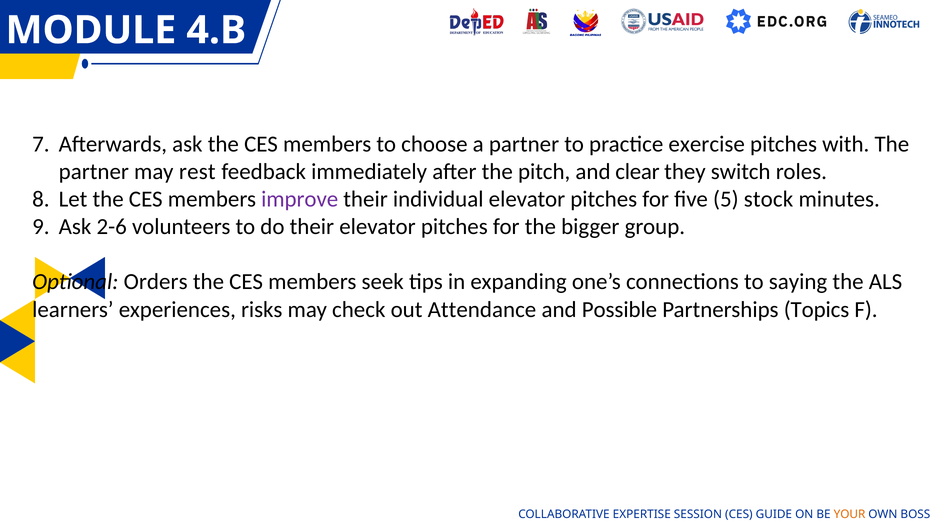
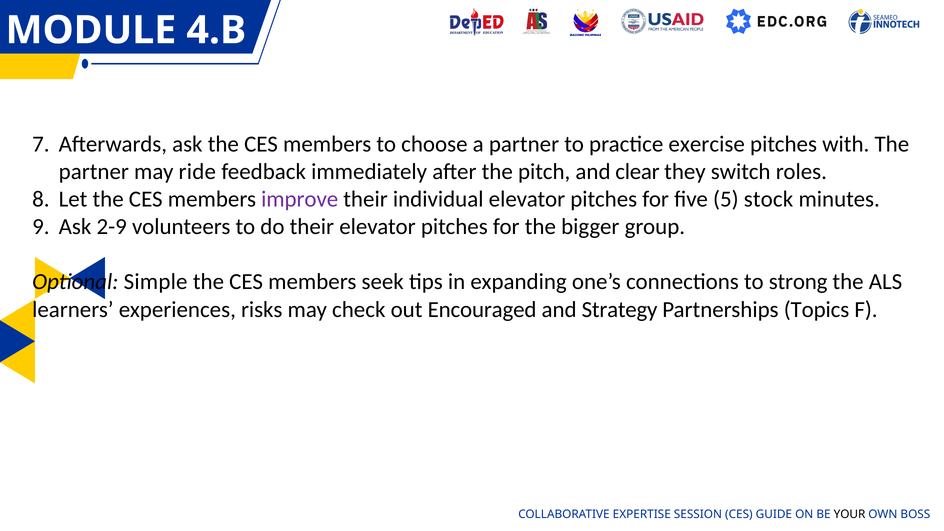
rest: rest -> ride (197, 172)
2-6: 2-6 -> 2-9 (112, 227)
Orders: Orders -> Simple (156, 282)
saying: saying -> strong (798, 282)
Attendance: Attendance -> Encouraged (482, 309)
Possible: Possible -> Strategy (620, 309)
YOUR colour: orange -> black (850, 515)
